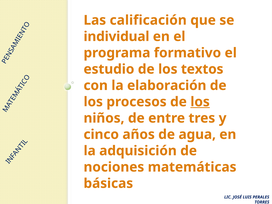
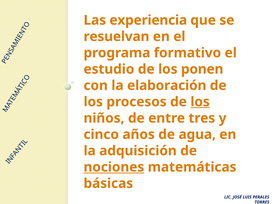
calificación: calificación -> experiencia (148, 20)
individual: individual -> resuelvan (116, 37)
textos: textos -> ponen (202, 69)
nociones underline: none -> present (114, 167)
